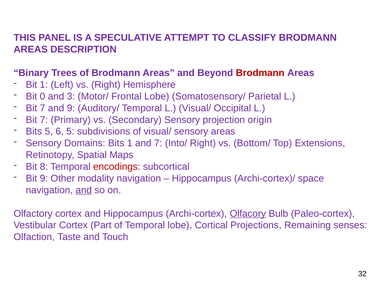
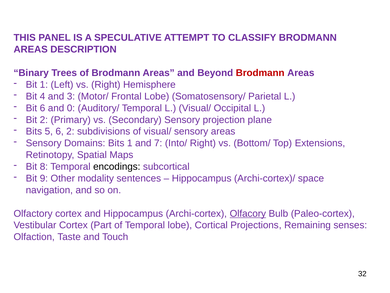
0: 0 -> 4 (43, 96)
7: 7 -> 6 (43, 108)
and 9: 9 -> 0 (71, 108)
7: 7 -> 2 (44, 120)
origin: origin -> plane (260, 120)
6 5: 5 -> 2 (70, 131)
encodings colour: red -> black (117, 166)
modality navigation: navigation -> sentences (139, 178)
and underline: present -> none (84, 190)
